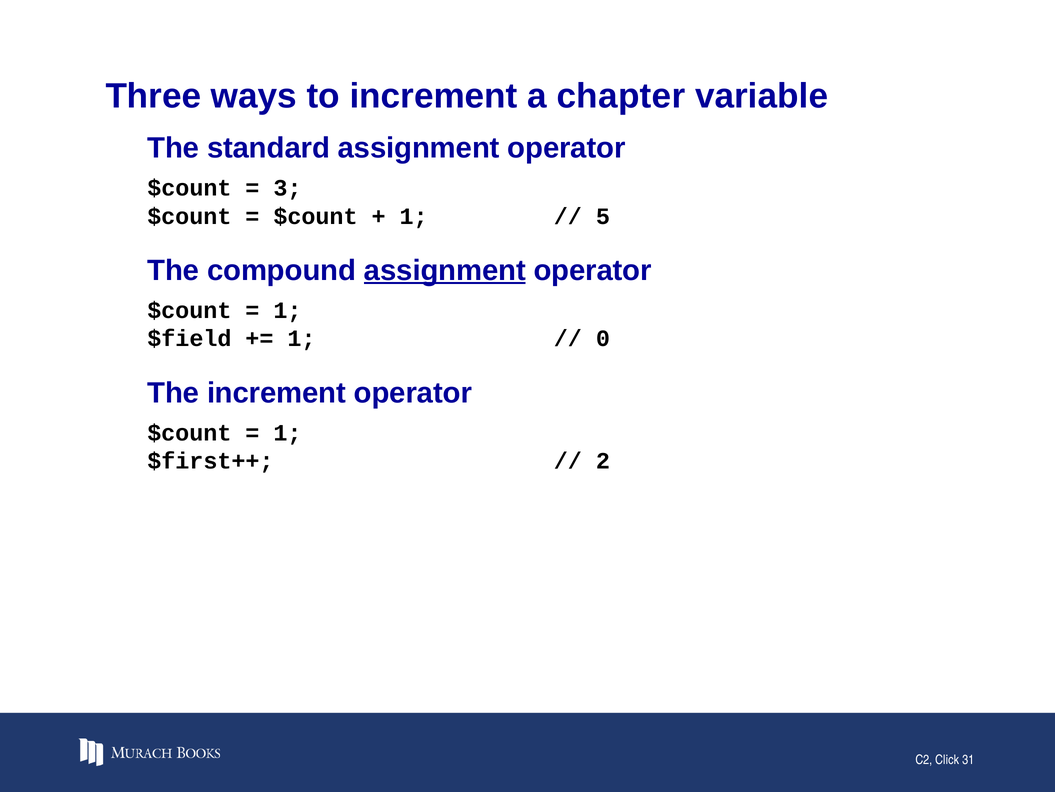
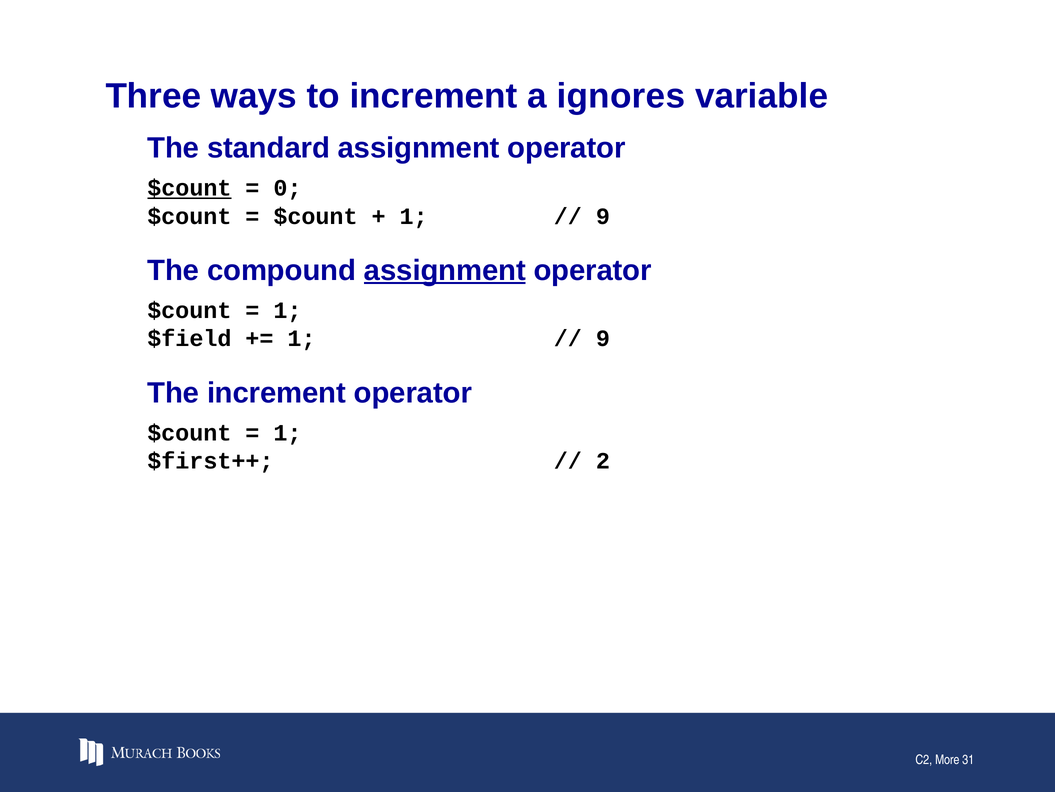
chapter: chapter -> ignores (621, 96)
$count underline: none -> present (189, 188)
3: 3 -> 0 (287, 188)
5: 5 -> 9 (603, 216)
0: 0 -> 9 (603, 338)
Click: Click -> More (947, 759)
